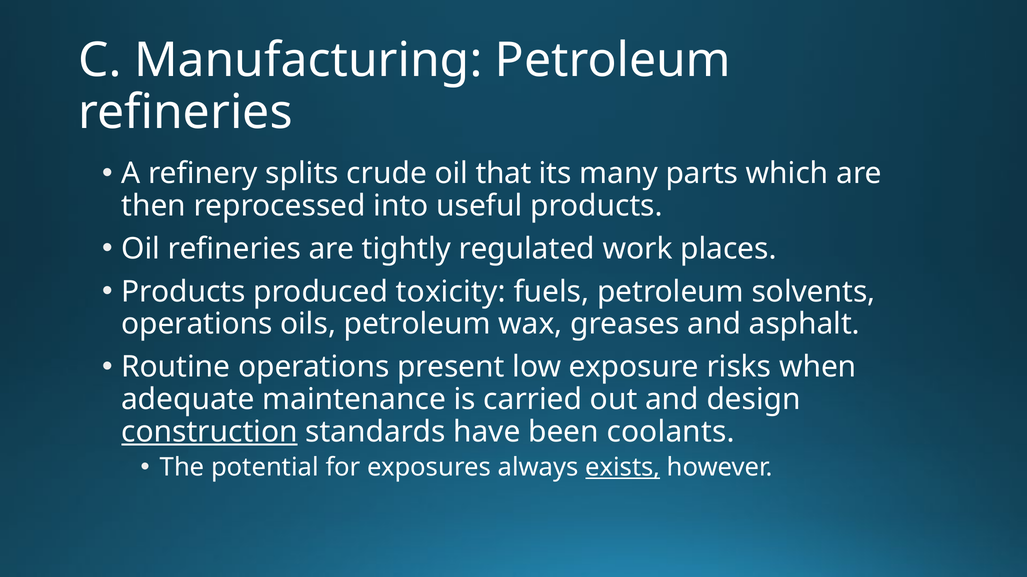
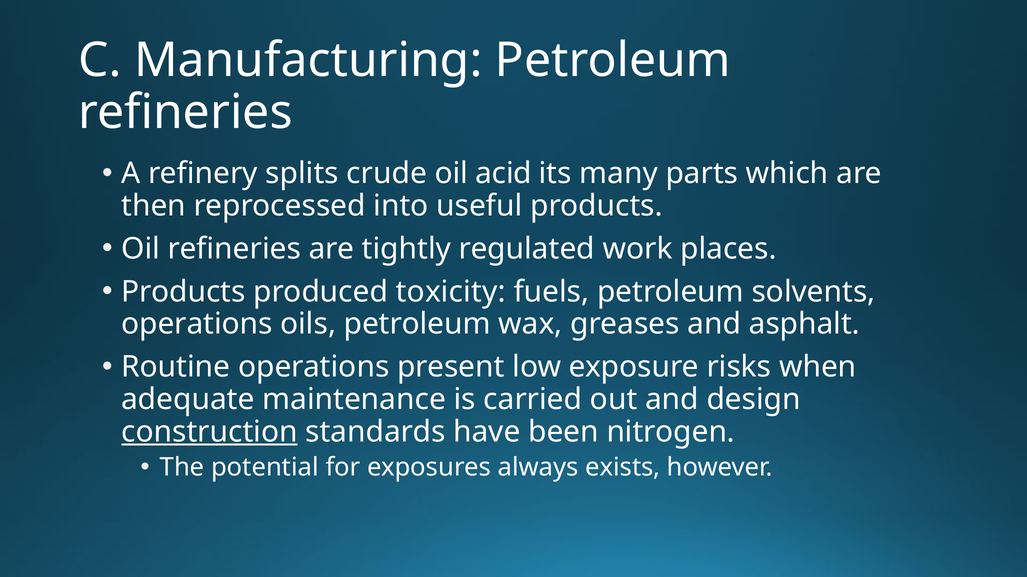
that: that -> acid (504, 174)
coolants: coolants -> nitrogen (671, 432)
exists underline: present -> none (623, 468)
